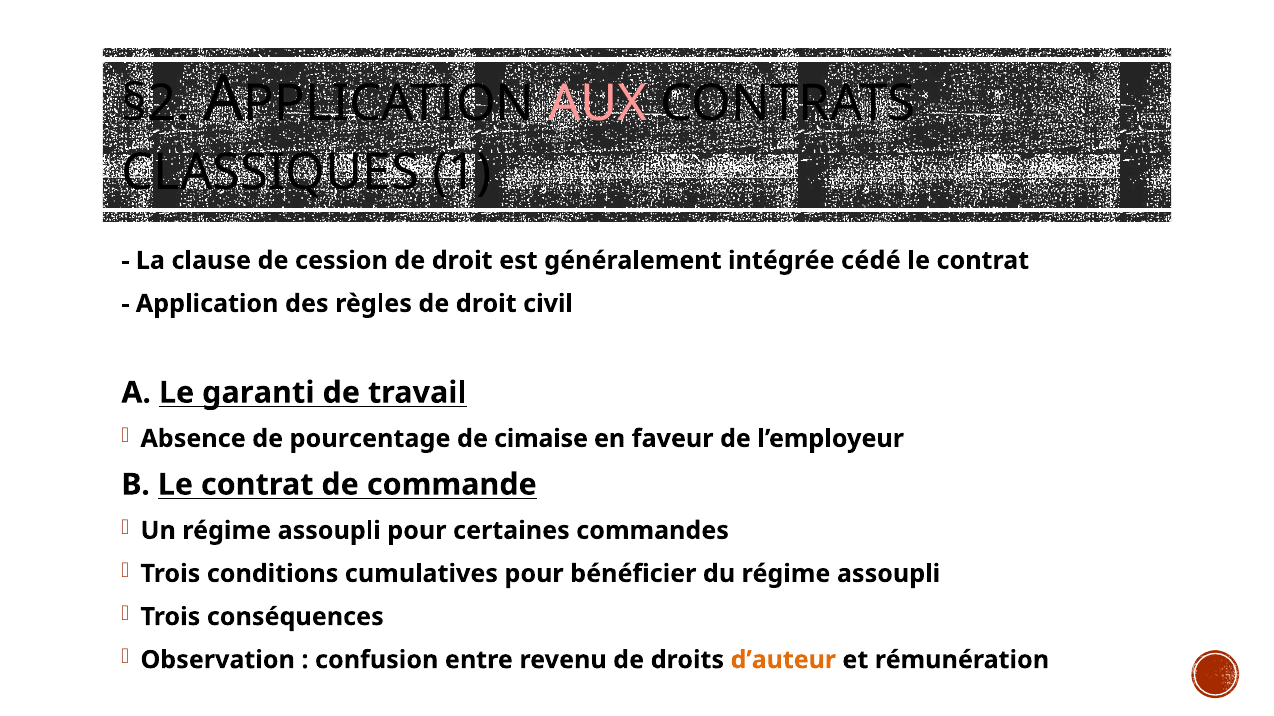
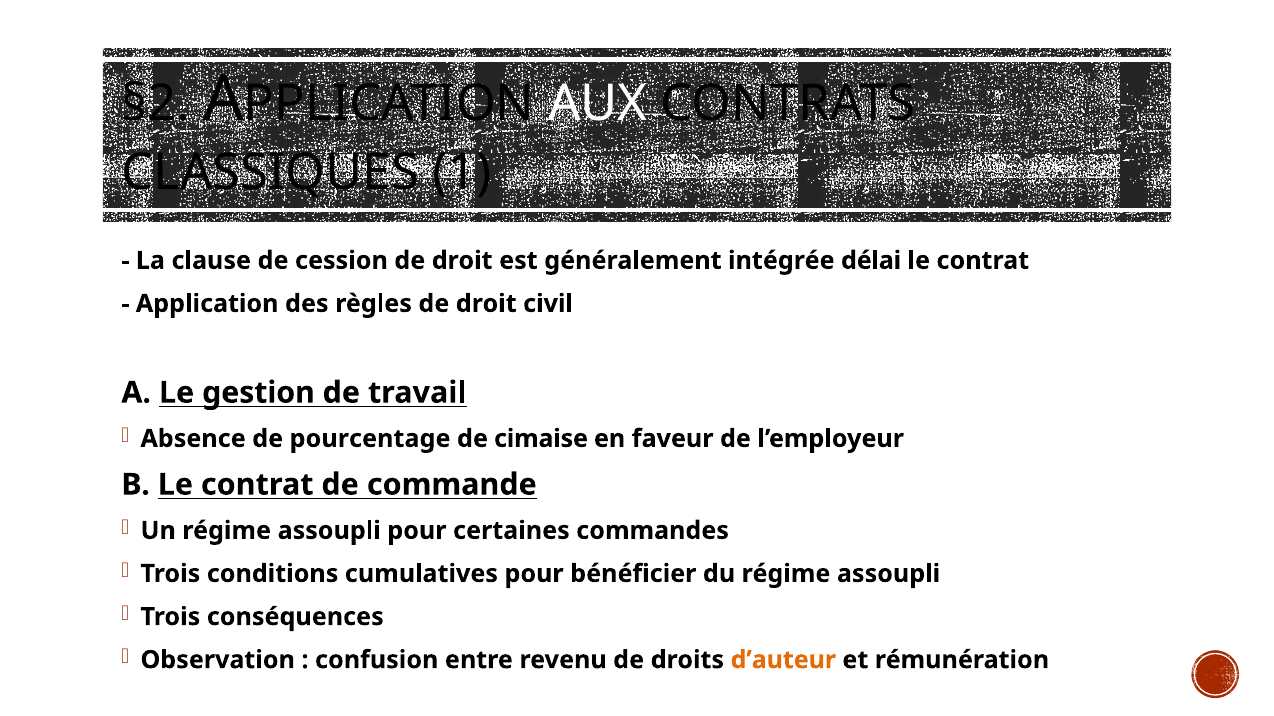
AUX colour: pink -> white (598, 104)
cédé: cédé -> délai (871, 261)
garanti: garanti -> gestion (258, 393)
